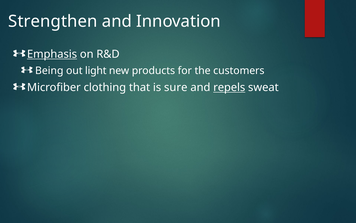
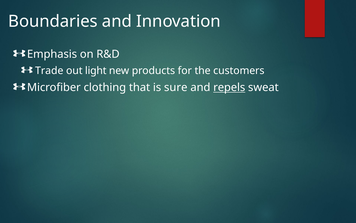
Strengthen: Strengthen -> Boundaries (53, 21)
Emphasis underline: present -> none (52, 54)
Being: Being -> Trade (49, 71)
